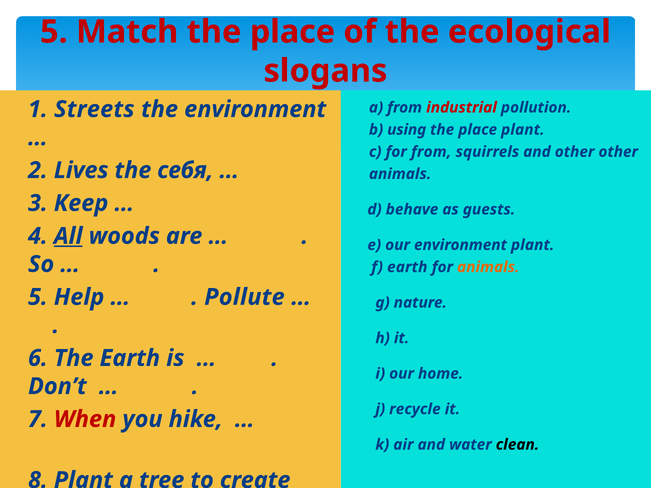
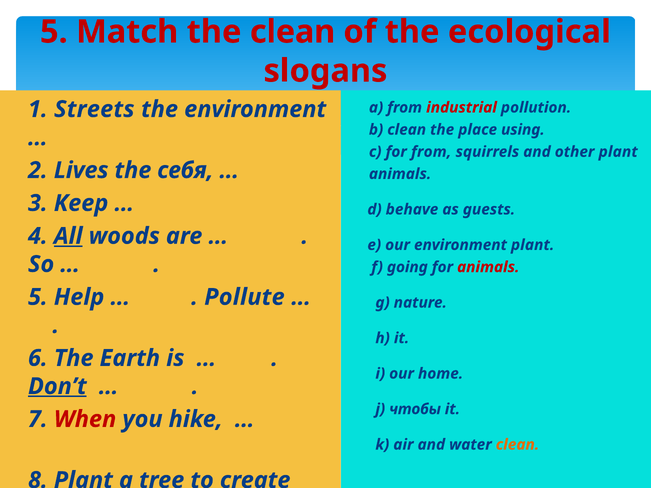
Match the place: place -> clean (293, 32)
b using: using -> clean (407, 130)
place plant: plant -> using (523, 130)
other other: other -> plant (618, 152)
f earth: earth -> going (407, 267)
animals colour: orange -> red (488, 267)
Don’t underline: none -> present (57, 387)
recycle: recycle -> чтобы (415, 409)
clean colour: black -> orange (517, 445)
